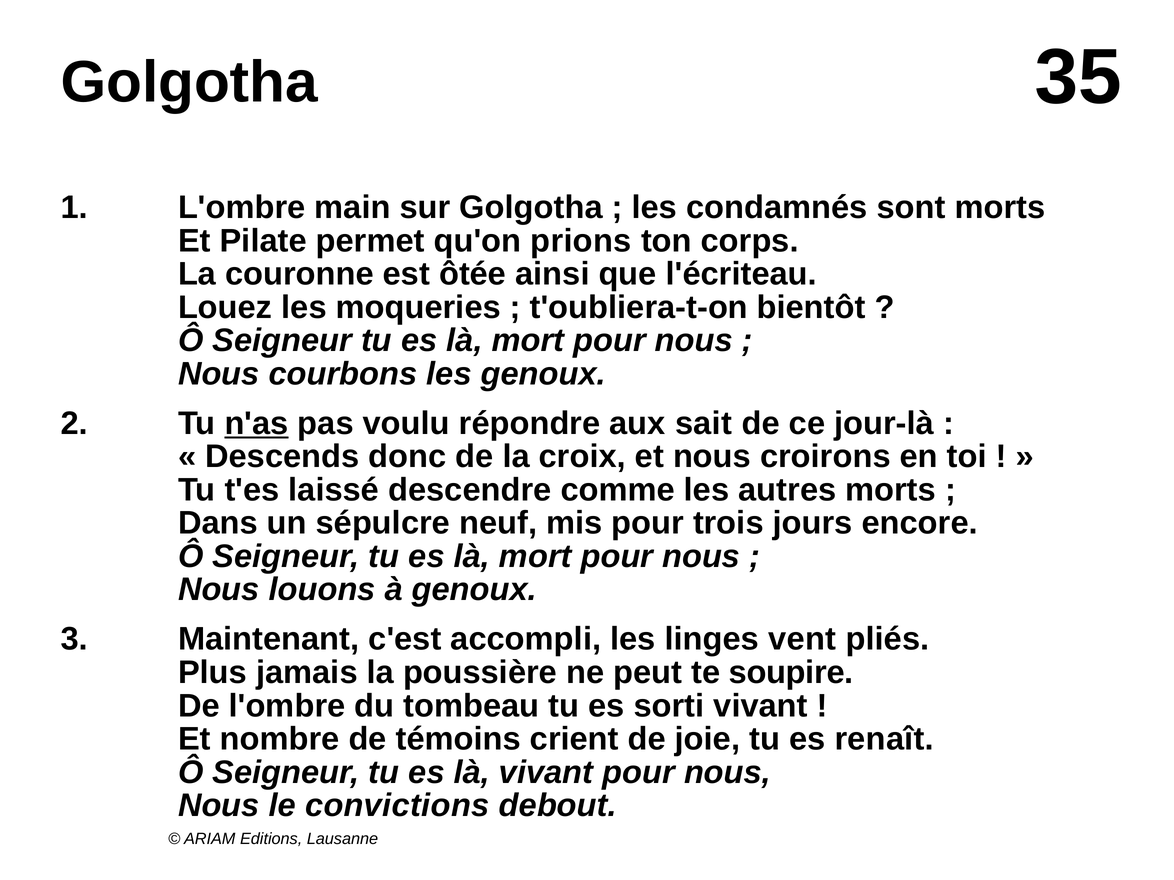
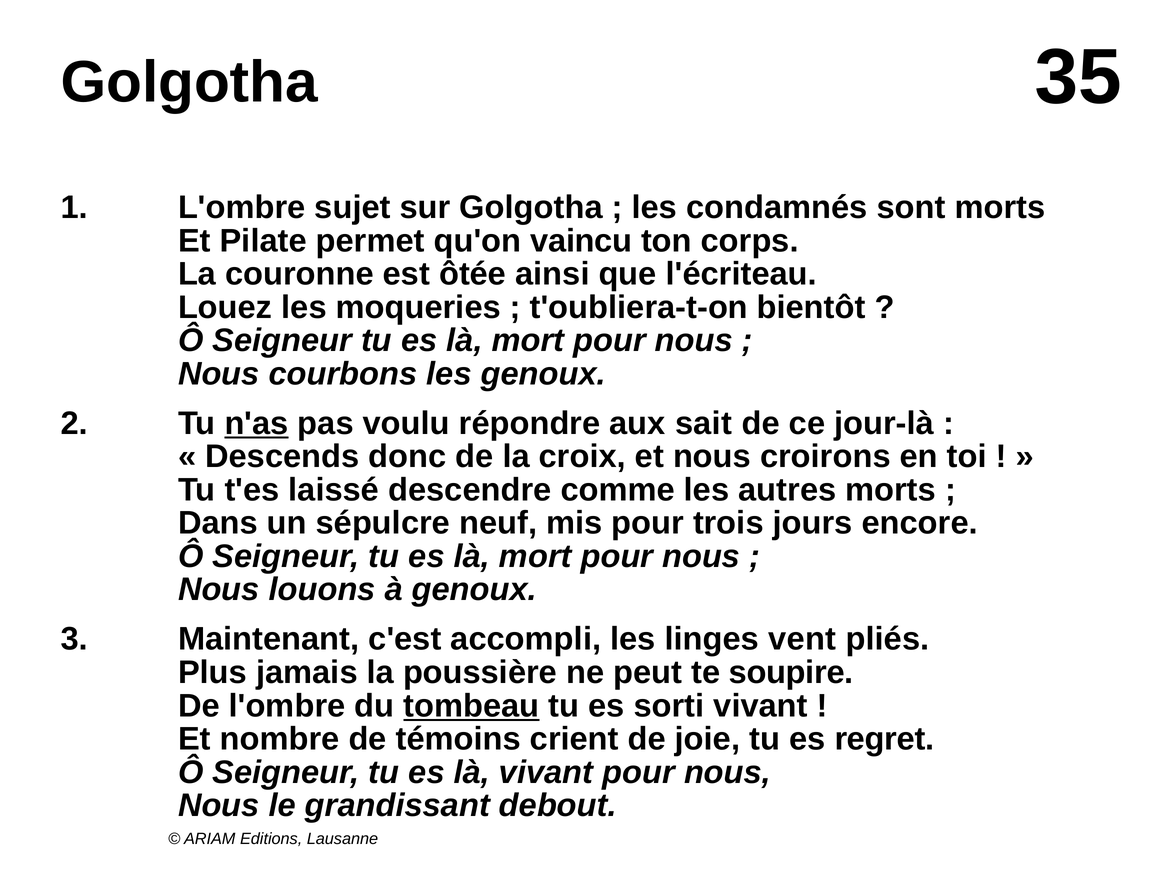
main: main -> sujet (353, 208)
prions: prions -> vaincu (581, 241)
tombeau underline: none -> present (471, 706)
renaît: renaît -> regret (884, 739)
convictions: convictions -> grandissant (397, 806)
